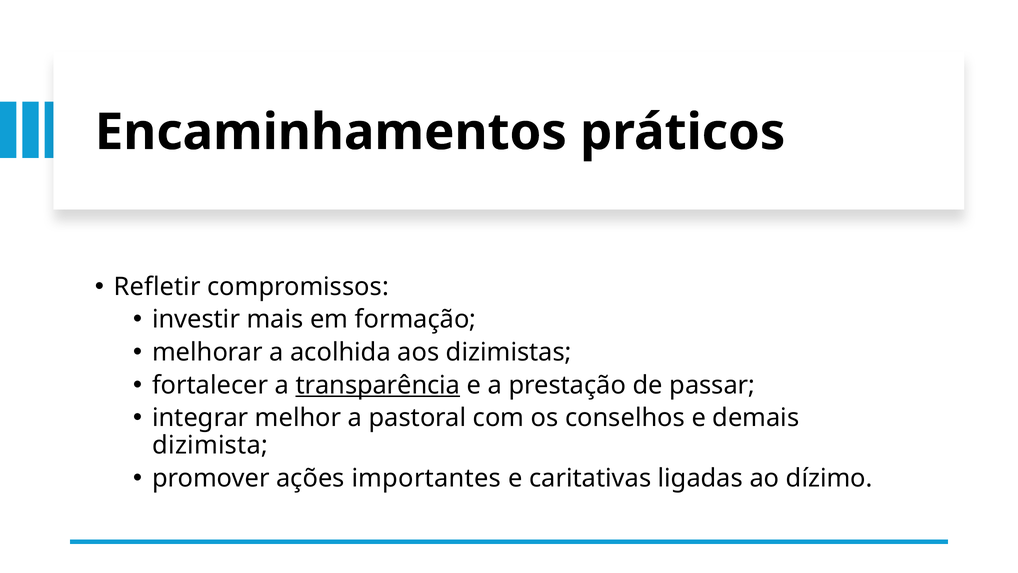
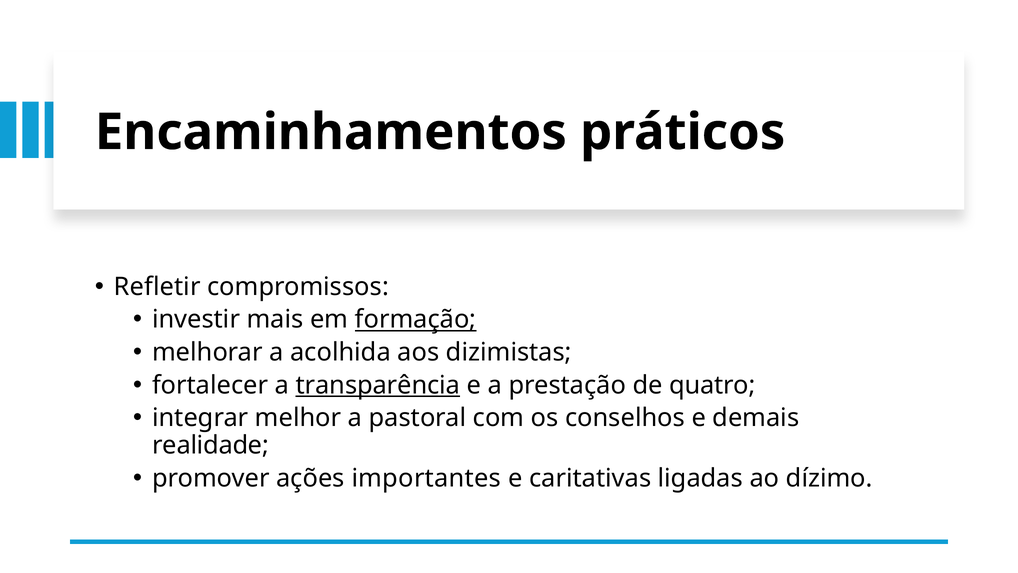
formação underline: none -> present (416, 319)
passar: passar -> quatro (712, 385)
dizimista: dizimista -> realidade (211, 445)
